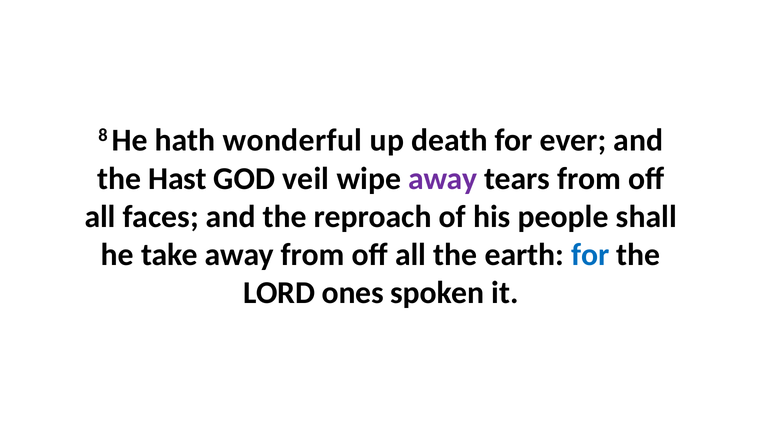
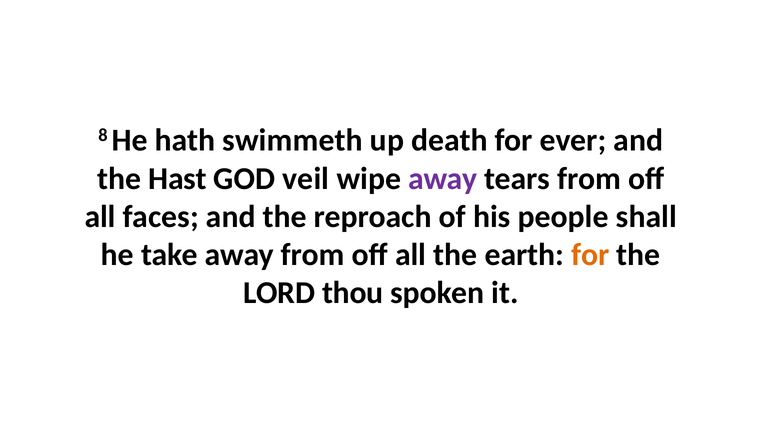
wonderful: wonderful -> swimmeth (293, 140)
for colour: blue -> orange (590, 255)
ones: ones -> thou (353, 293)
